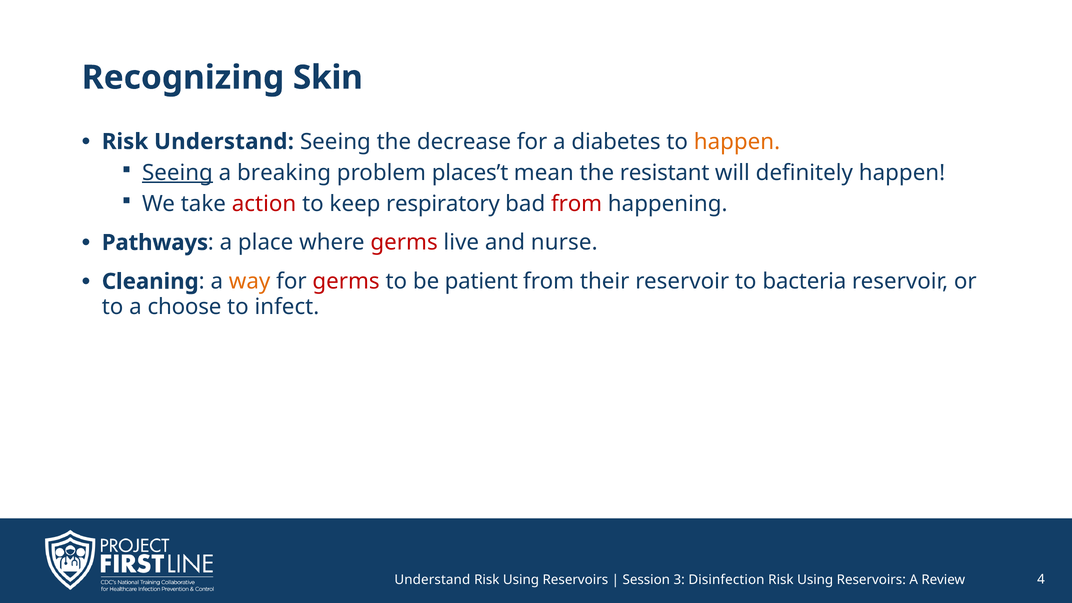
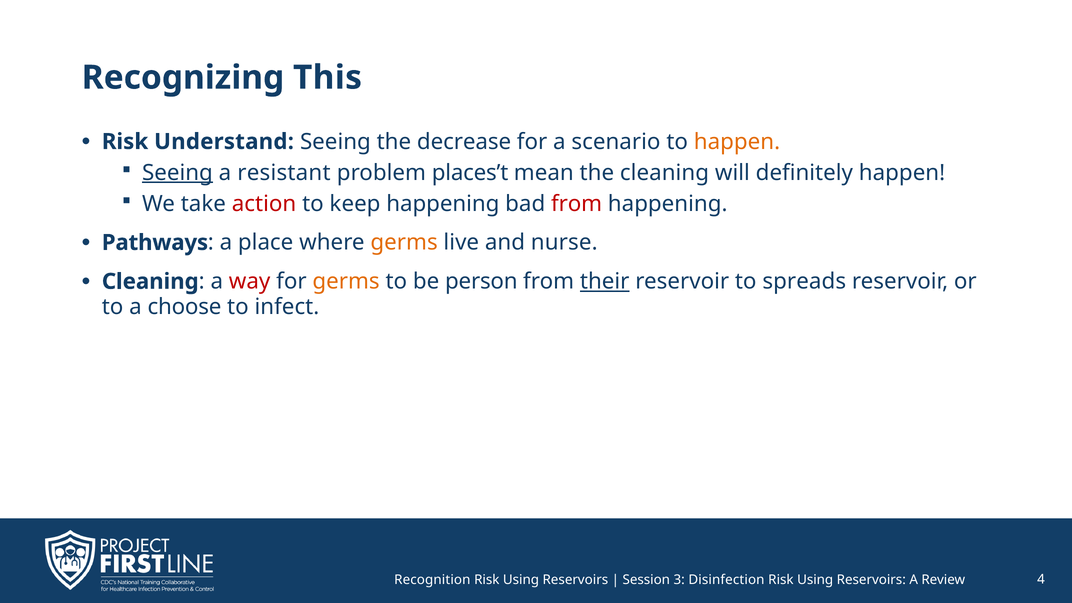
Skin: Skin -> This (327, 78)
diabetes: diabetes -> scenario (616, 142)
breaking: breaking -> resistant (284, 173)
the resistant: resistant -> cleaning (664, 173)
keep respiratory: respiratory -> happening (443, 204)
germs colour: red -> orange (404, 243)
way colour: orange -> red (250, 281)
germs colour: red -> orange (346, 281)
patient: patient -> person (481, 281)
their underline: none -> present (605, 281)
bacteria: bacteria -> spreads (804, 281)
Understand: Understand -> Recognition (432, 580)
